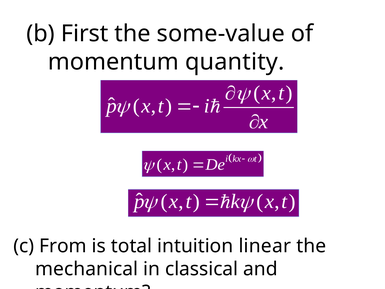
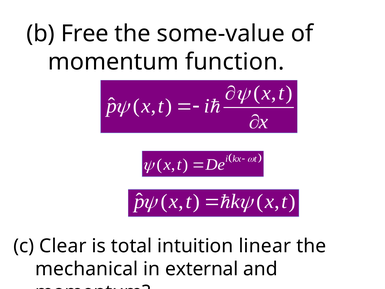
First: First -> Free (85, 34)
quantity: quantity -> function (235, 62)
From: From -> Clear (63, 246)
classical: classical -> external (202, 269)
